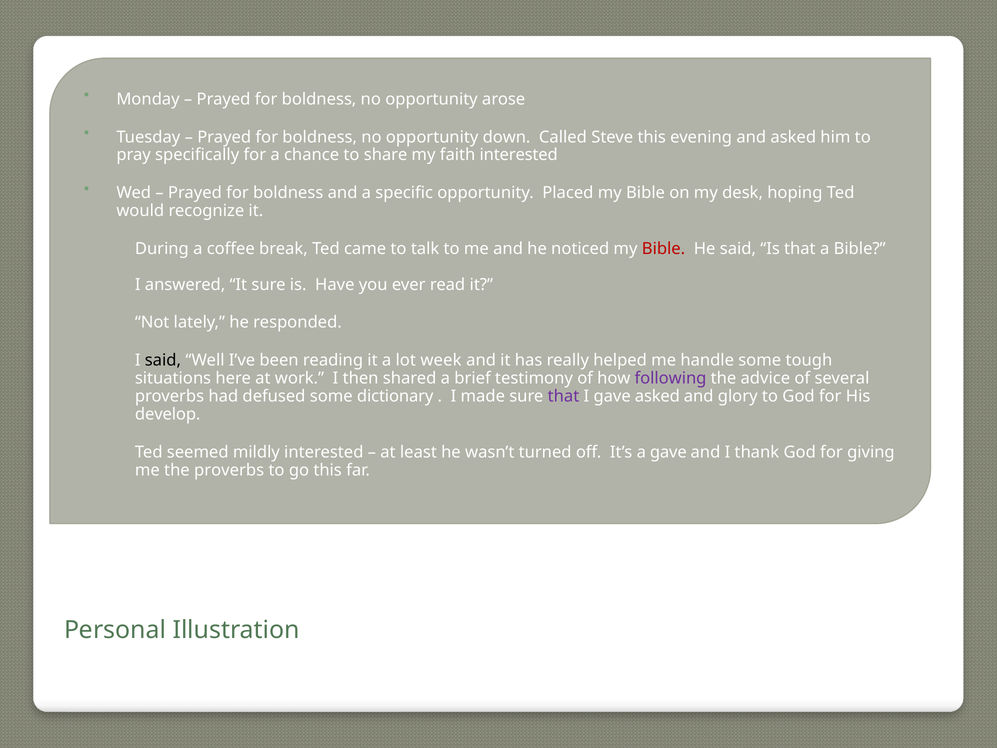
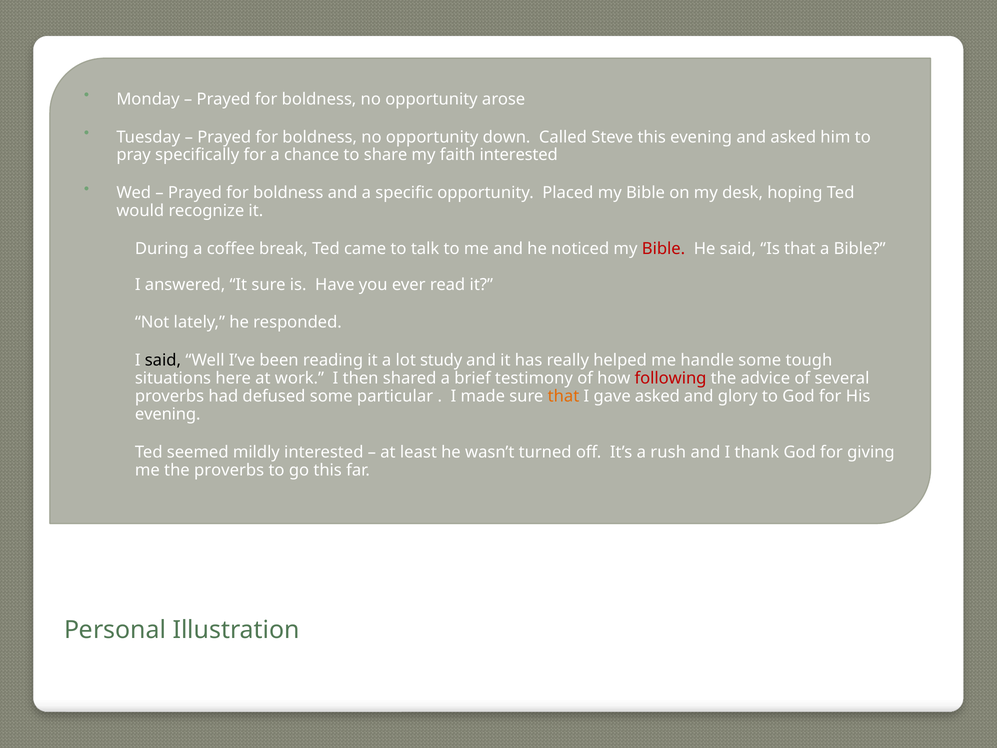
week: week -> study (441, 360)
following colour: purple -> red (671, 378)
dictionary: dictionary -> particular (395, 396)
that colour: purple -> orange (564, 396)
develop: develop -> evening (168, 414)
a gave: gave -> rush (668, 452)
